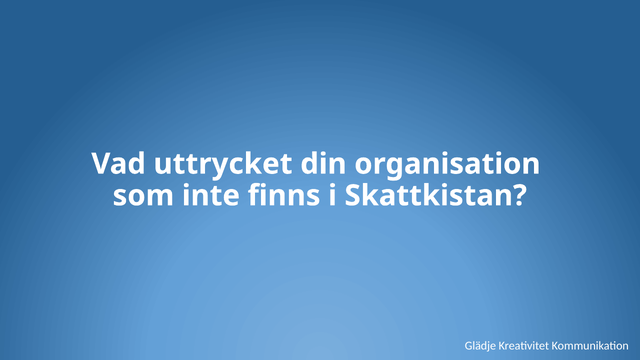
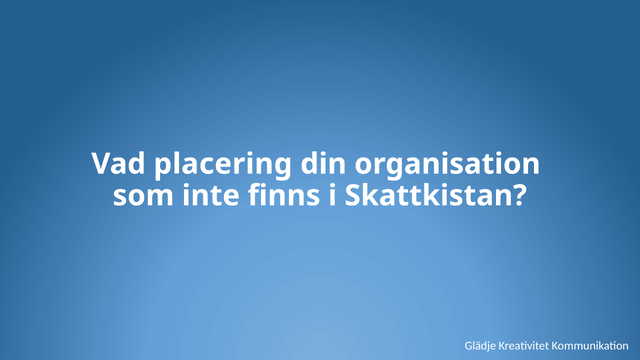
uttrycket: uttrycket -> placering (223, 164)
